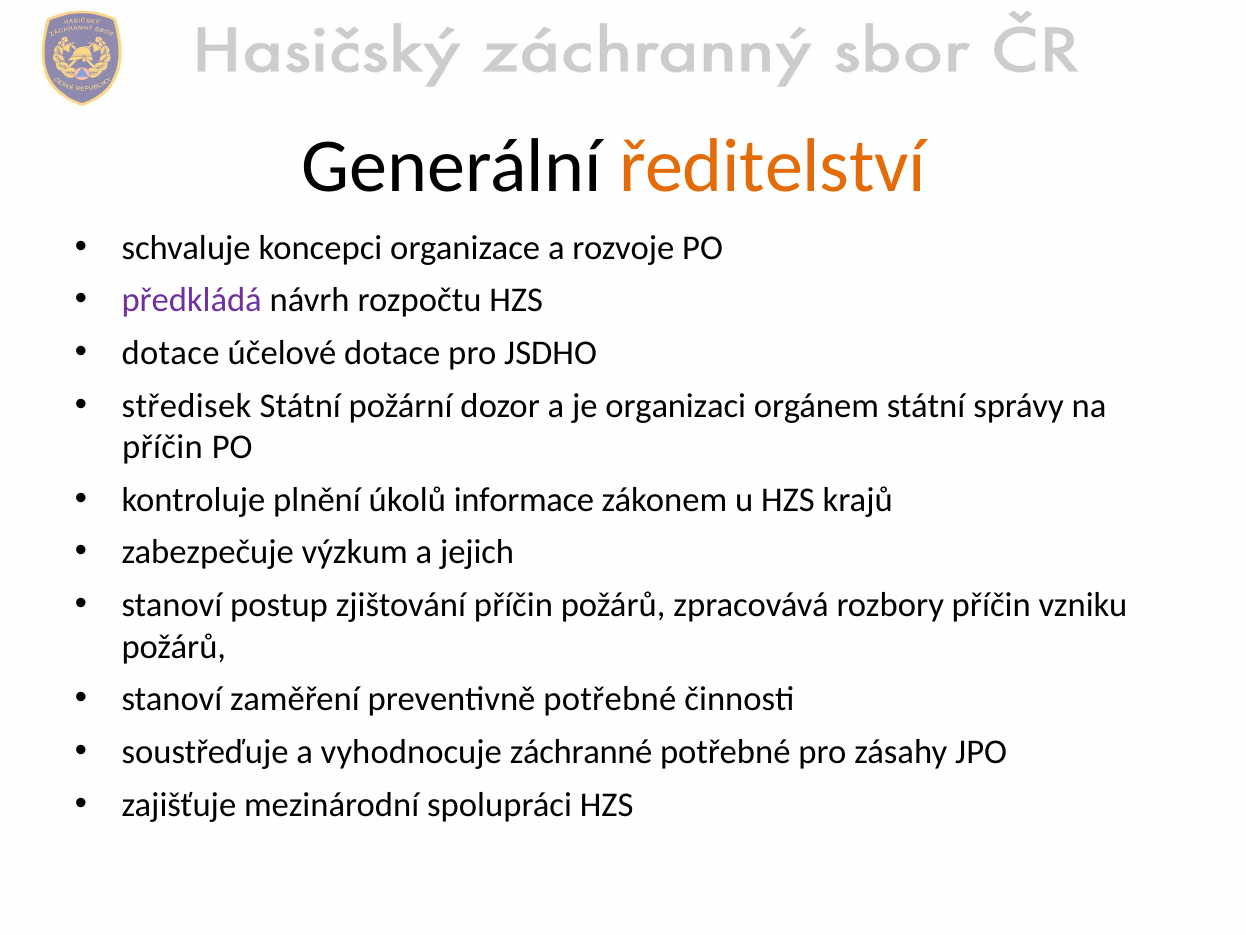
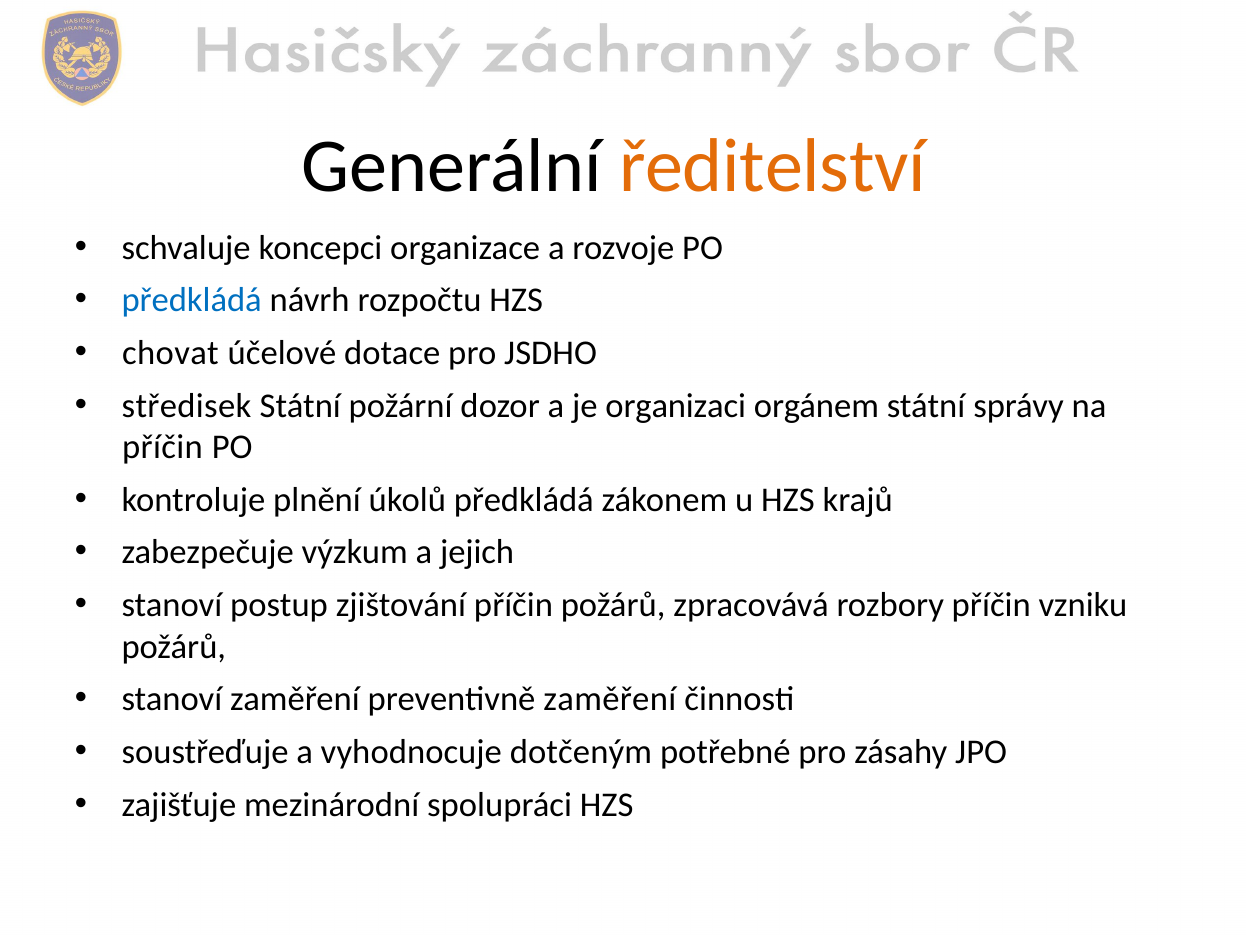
předkládá colour: purple -> blue (192, 300)
dotace: dotace -> chovat (170, 353)
úkolů informace: informace -> předkládá (524, 500)
preventivně potřebné: potřebné -> zaměření (610, 699)
záchranné: záchranné -> dotčeným (581, 752)
